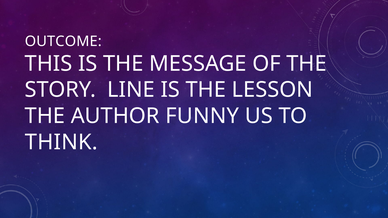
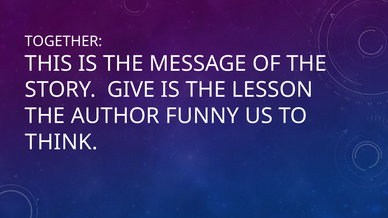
OUTCOME: OUTCOME -> TOGETHER (63, 41)
LINE: LINE -> GIVE (131, 90)
